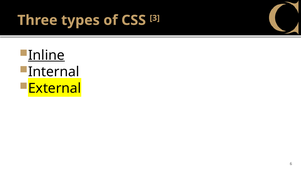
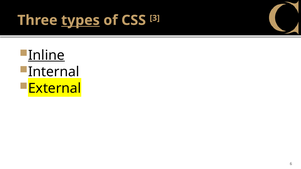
types underline: none -> present (80, 20)
